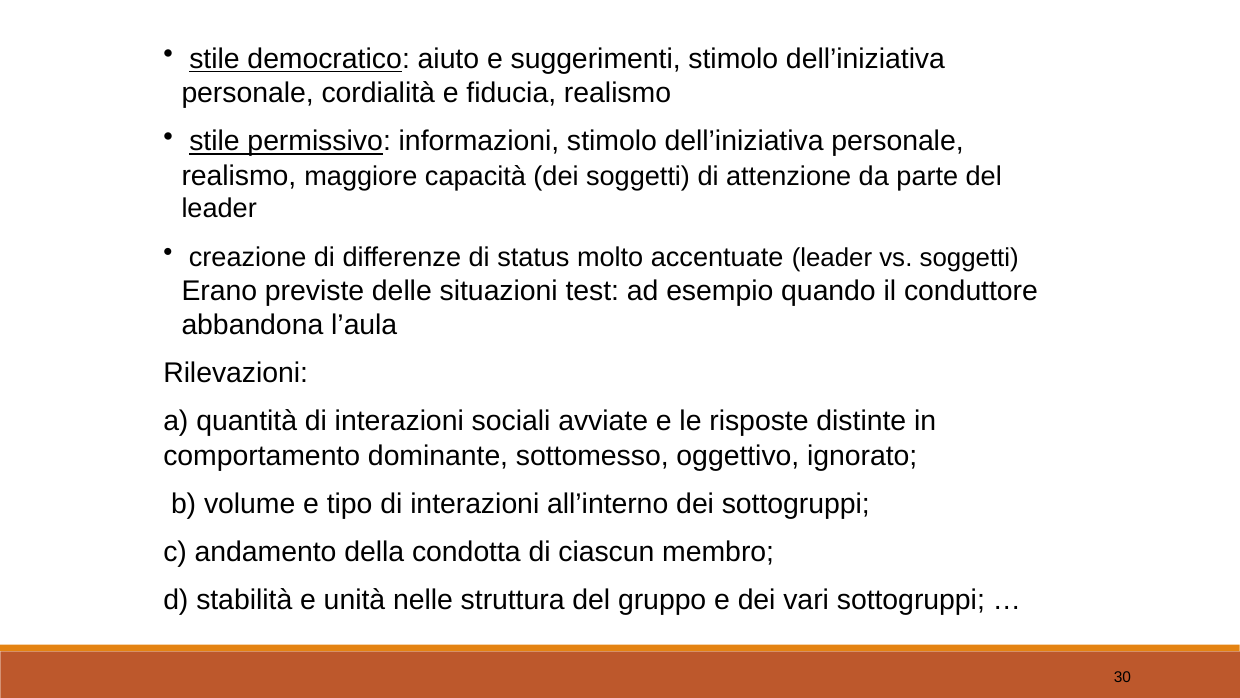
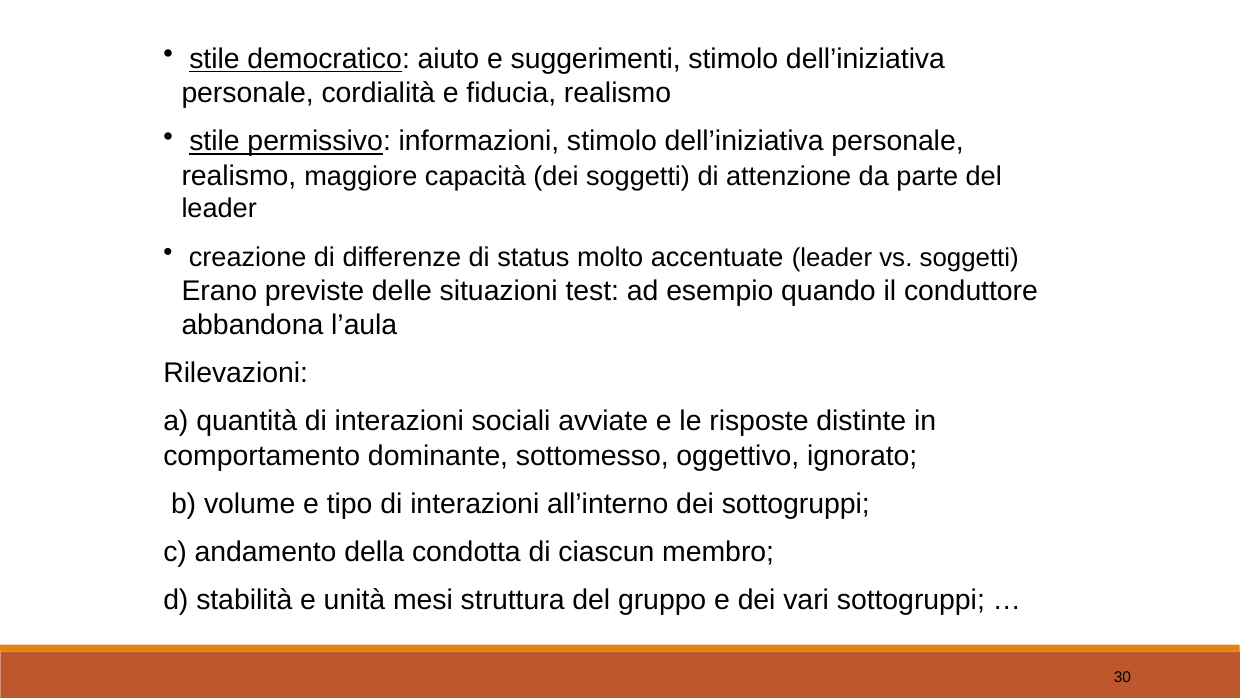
nelle: nelle -> mesi (423, 600)
